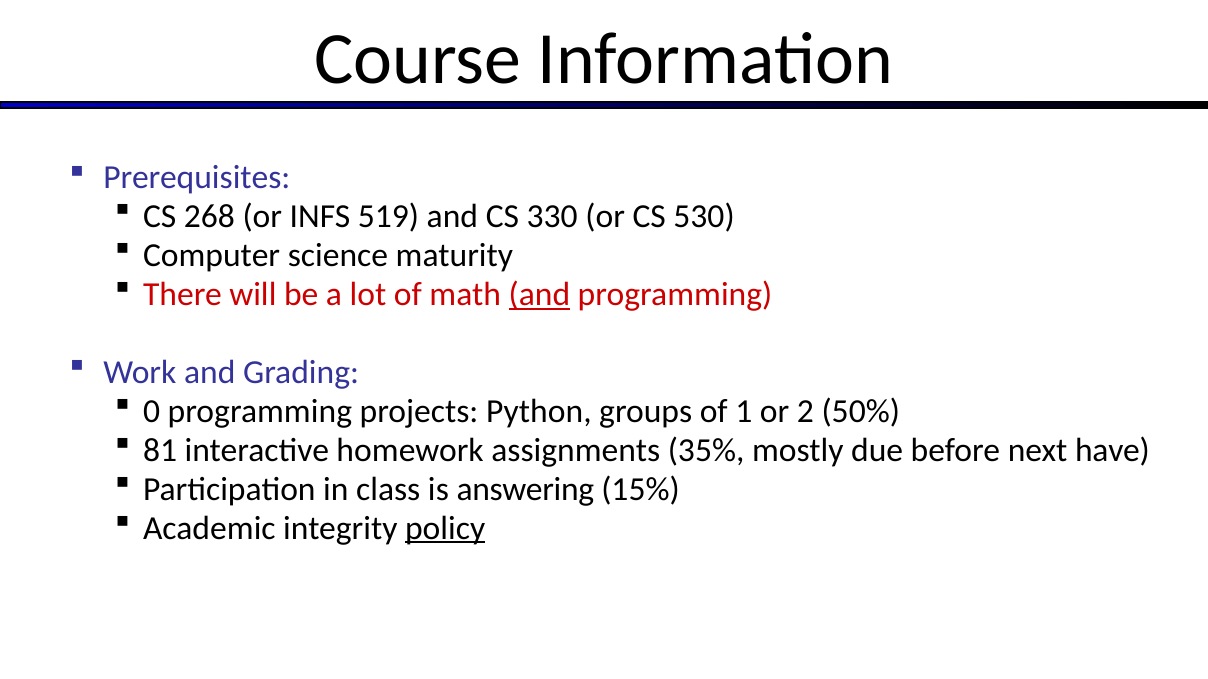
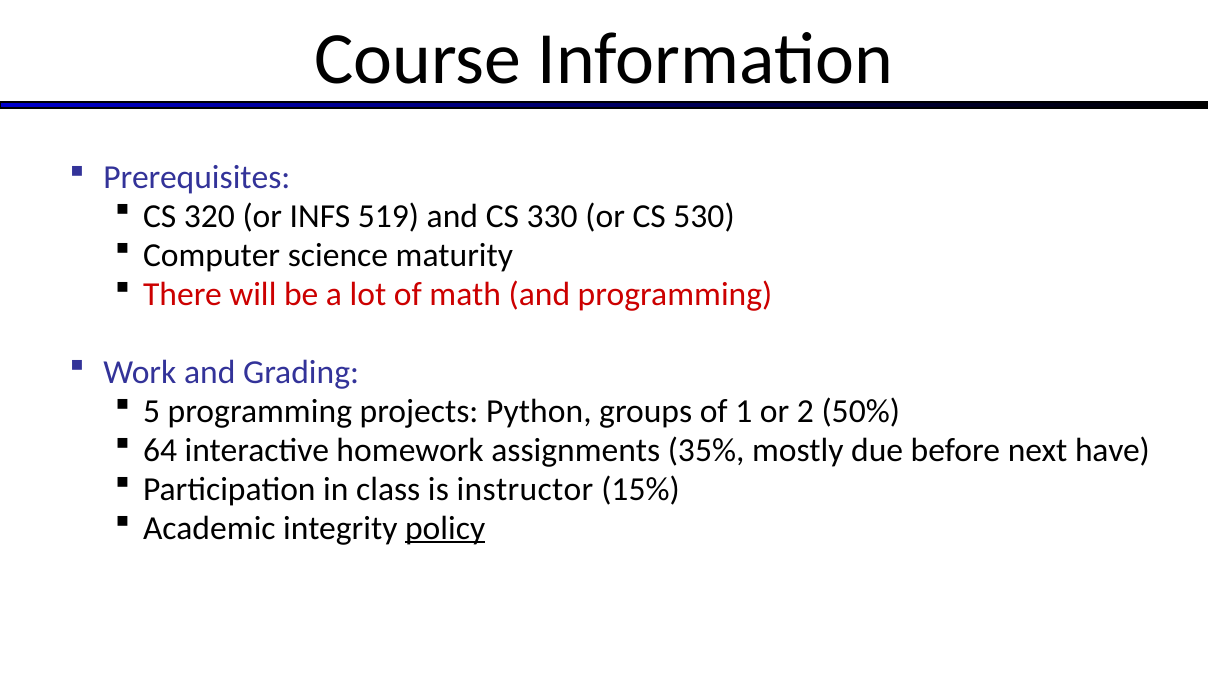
268: 268 -> 320 (209, 217)
and underline: present -> none (539, 295)
0: 0 -> 5 (152, 412)
81: 81 -> 64 (160, 450)
answering: answering -> instructor (525, 489)
